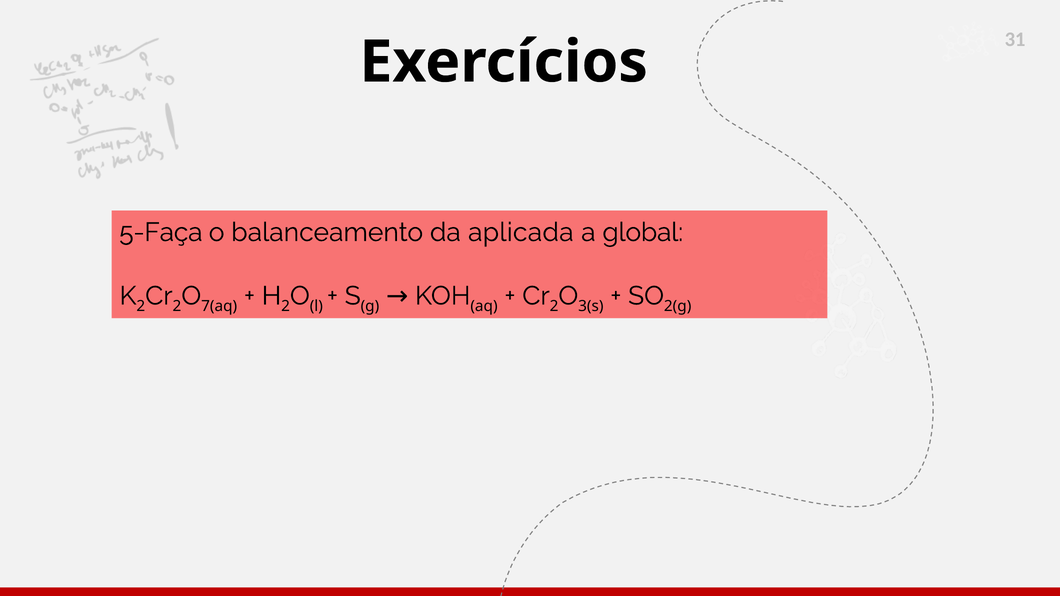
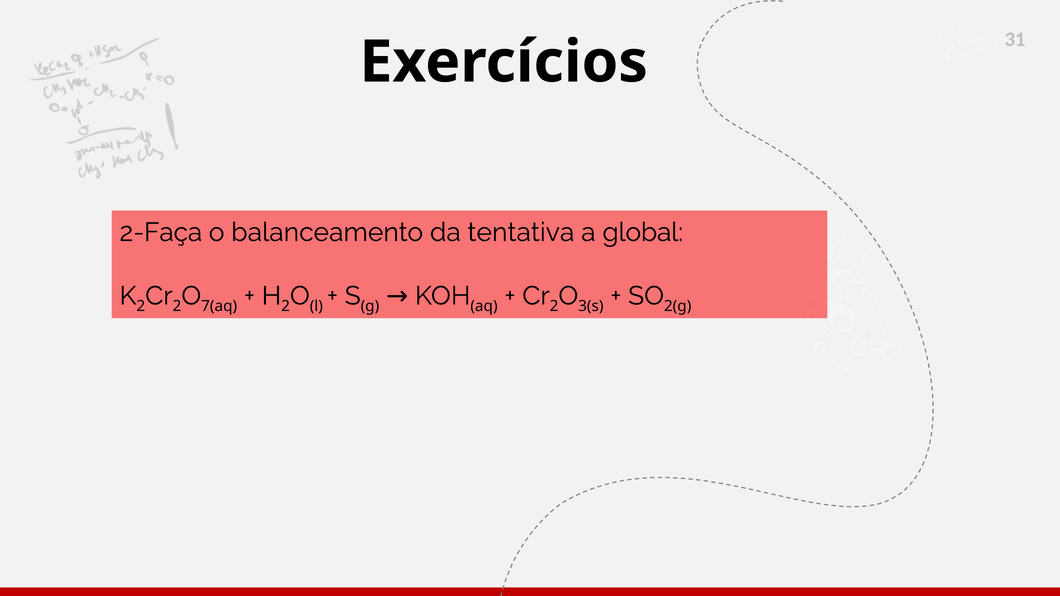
5-Faça: 5-Faça -> 2-Faça (161, 232)
aplicada: aplicada -> tentativa (521, 232)
